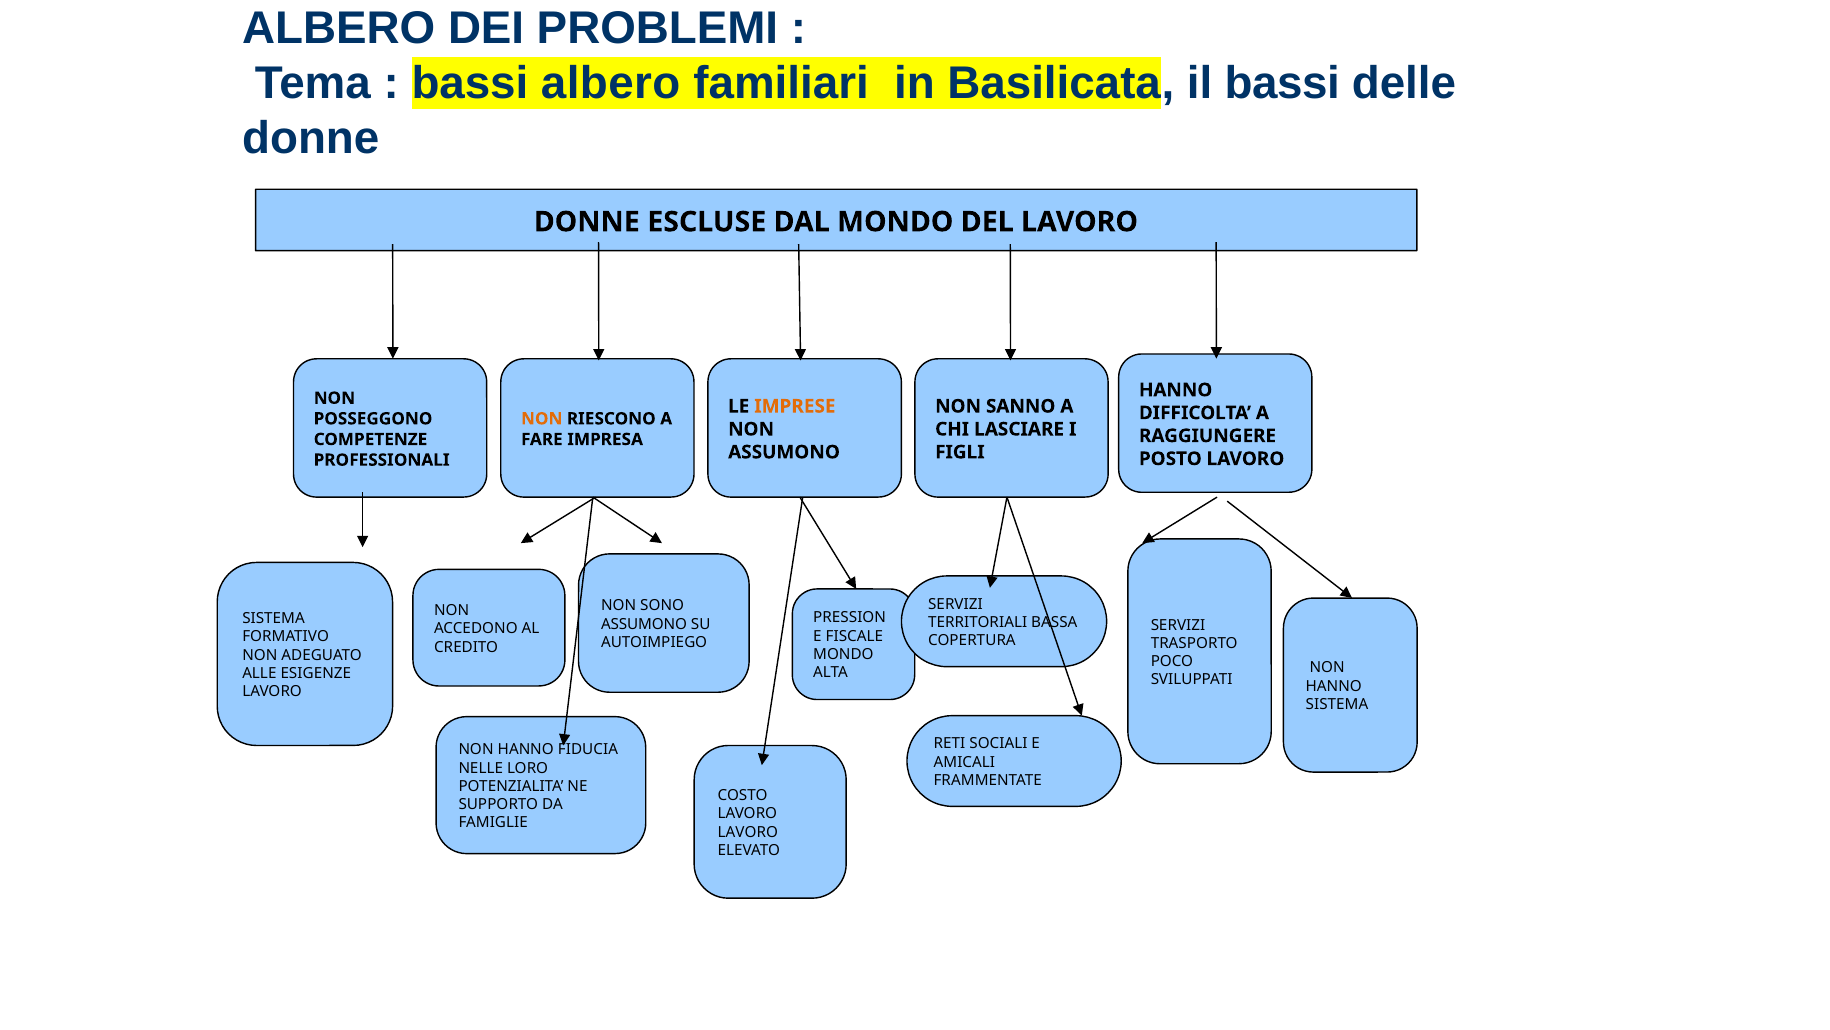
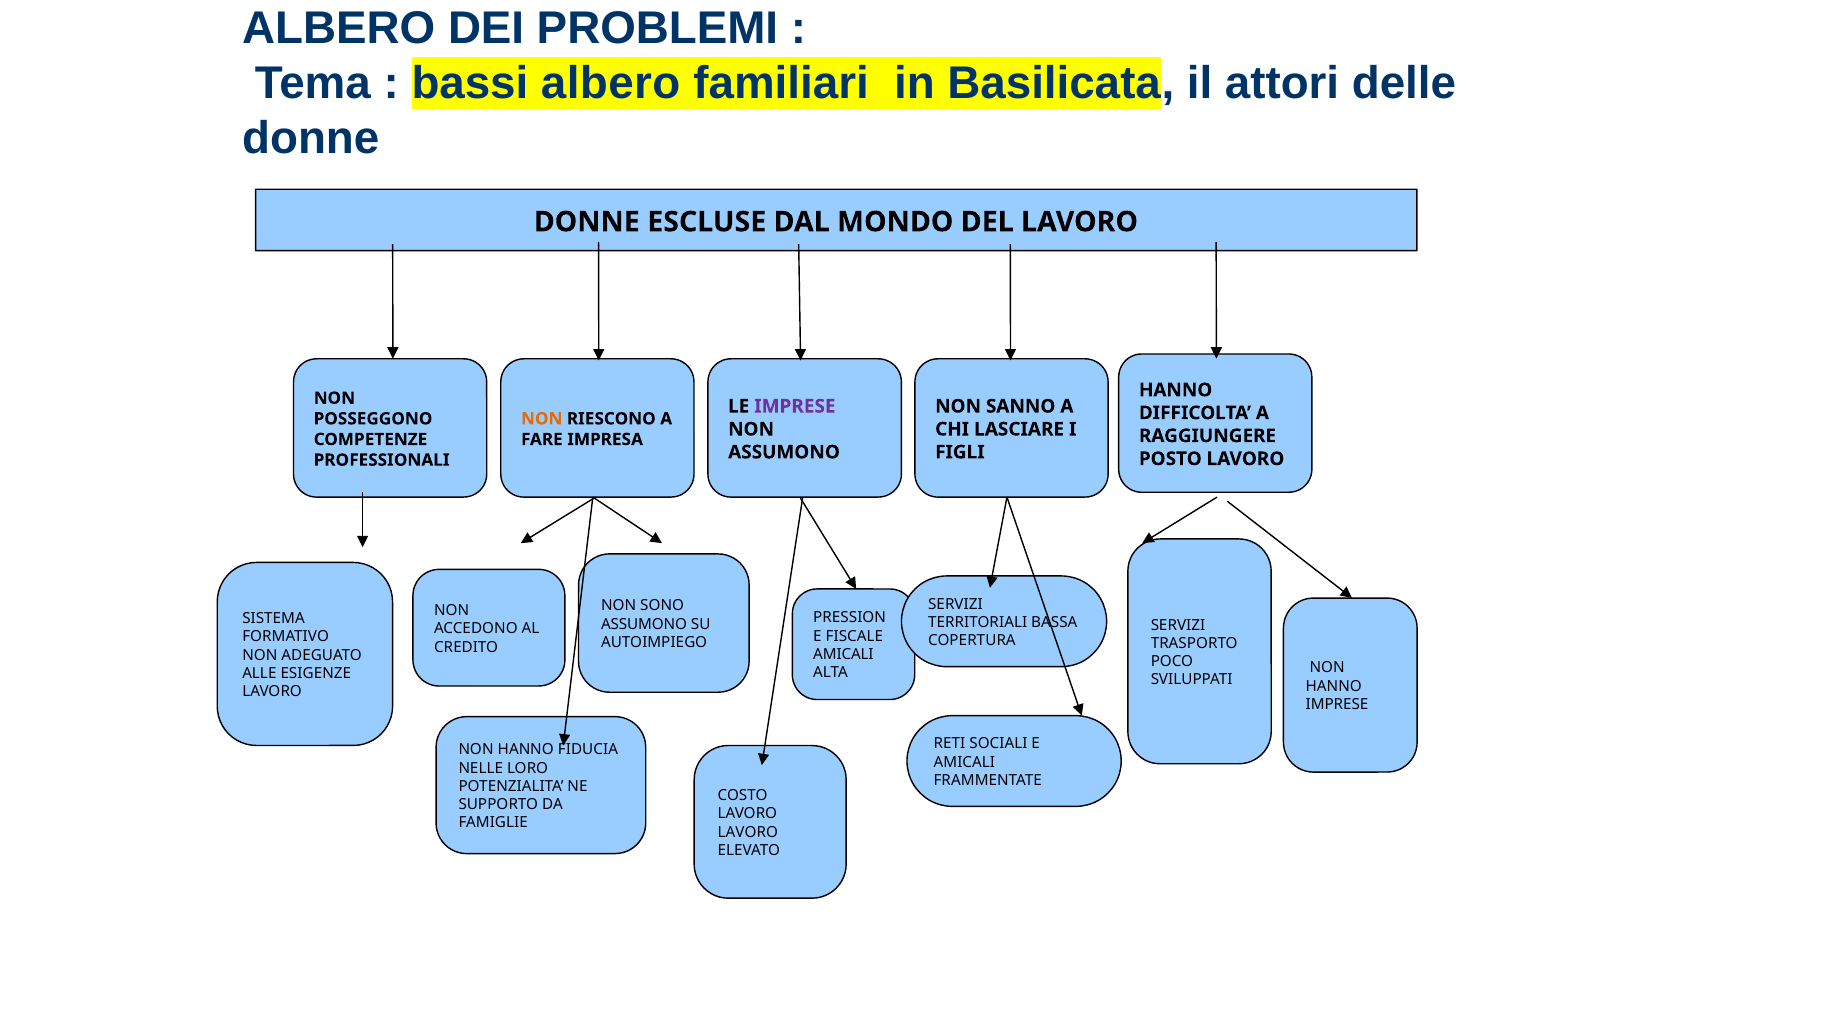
il bassi: bassi -> attori (1282, 84)
IMPRESE colour: orange -> purple (795, 406)
MONDO: MONDO -> AMICALI (843, 654)
SISTEMA: SISTEMA -> IMPRESE (1337, 704)
